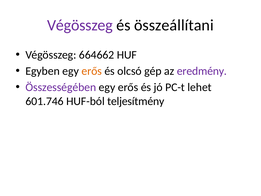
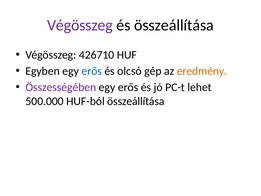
és összeállítani: összeállítani -> összeállítása (174, 25)
664662: 664662 -> 426710 (97, 55)
erős colour: orange -> blue (92, 71)
eredmény colour: purple -> orange (202, 71)
601.746: 601.746 -> 500.000 (45, 101)
HUF-ból teljesítmény: teljesítmény -> összeállítása (136, 101)
